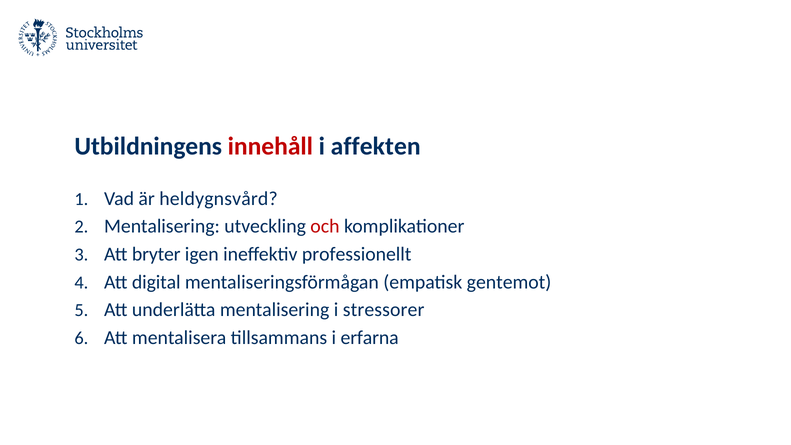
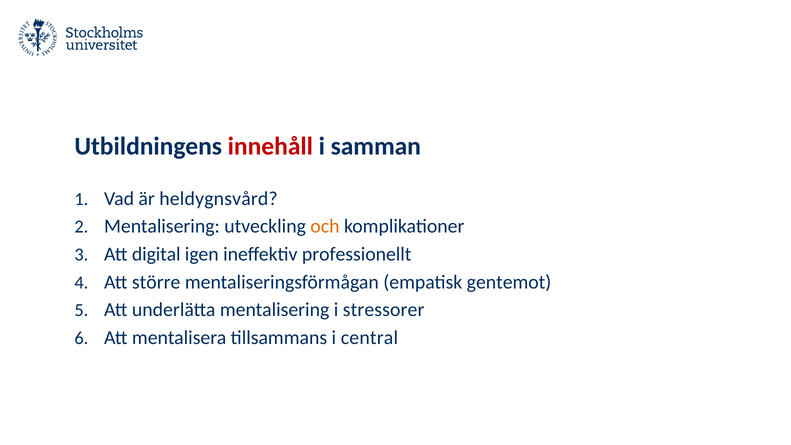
affekten: affekten -> samman (376, 146)
och colour: red -> orange (325, 226)
bryter: bryter -> digital (156, 254)
digital: digital -> större (156, 282)
erfarna: erfarna -> central (369, 338)
